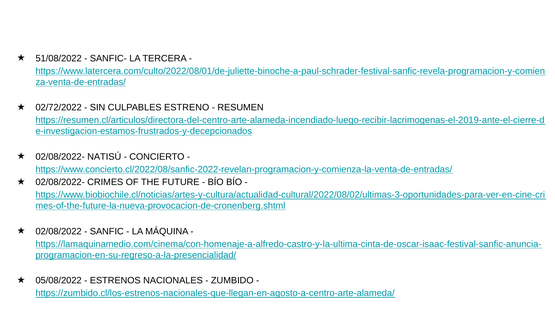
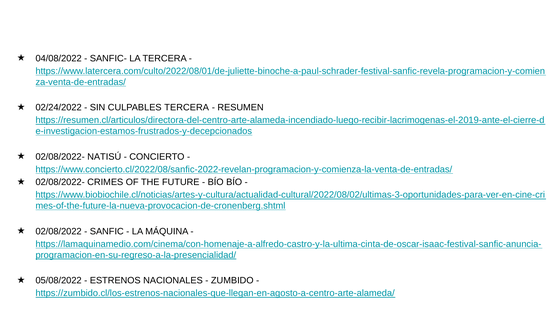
51/08/2022: 51/08/2022 -> 04/08/2022 (59, 58)
02/72/2022: 02/72/2022 -> 02/24/2022 (59, 108)
CULPABLES ESTRENO: ESTRENO -> TERCERA (187, 108)
